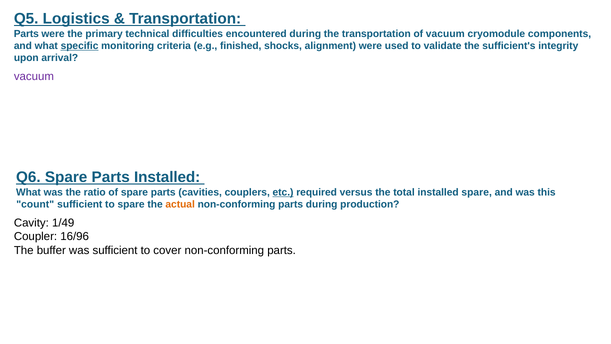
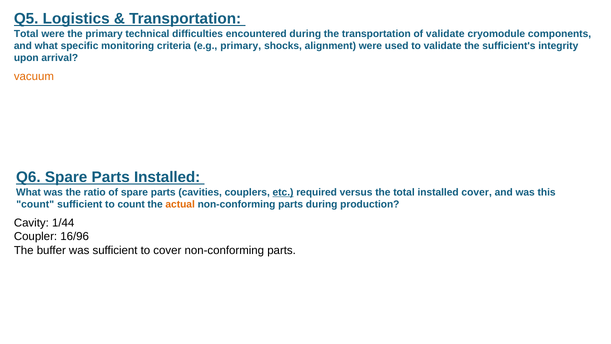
Parts: Parts -> Total (26, 34)
of vacuum: vacuum -> validate (445, 34)
specific underline: present -> none (80, 46)
e.g finished: finished -> primary (241, 46)
vacuum colour: purple -> orange (34, 76)
installed spare: spare -> cover (477, 192)
to spare: spare -> count (131, 204)
1/49: 1/49 -> 1/44 (63, 223)
